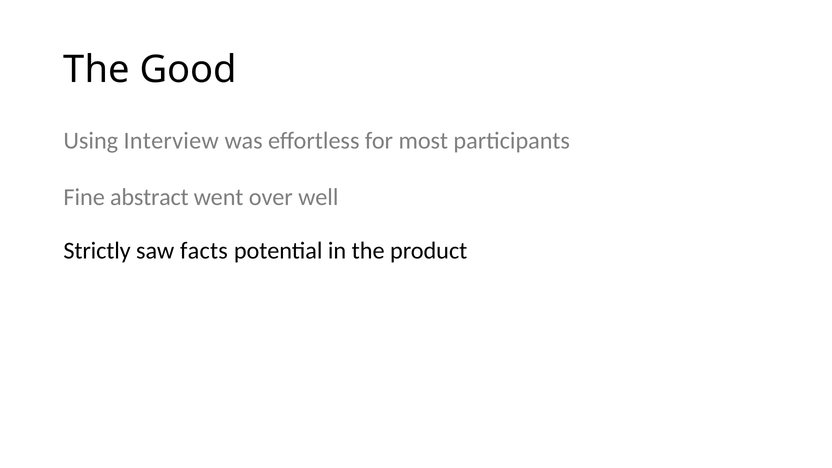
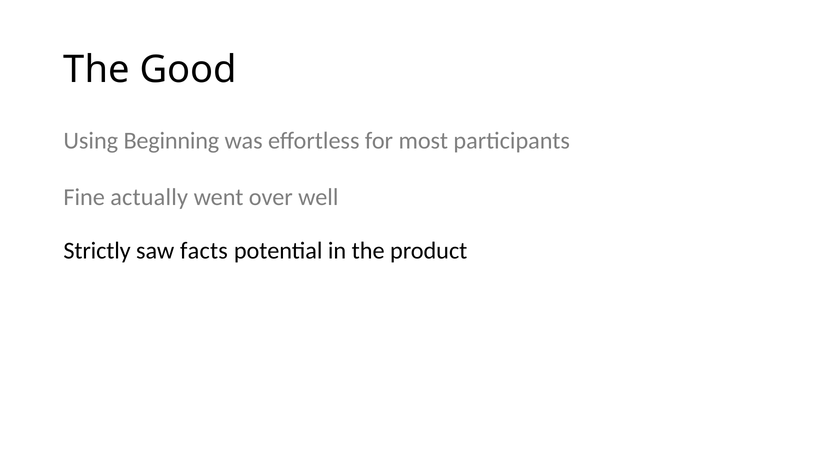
Interview: Interview -> Beginning (171, 141)
abstract: abstract -> actually (149, 197)
